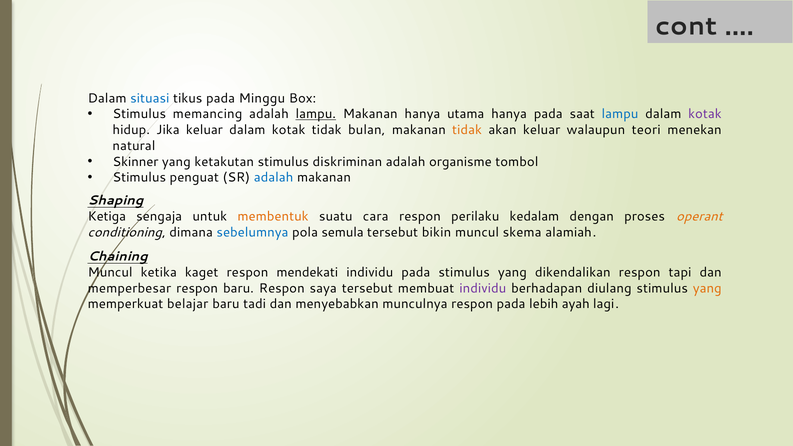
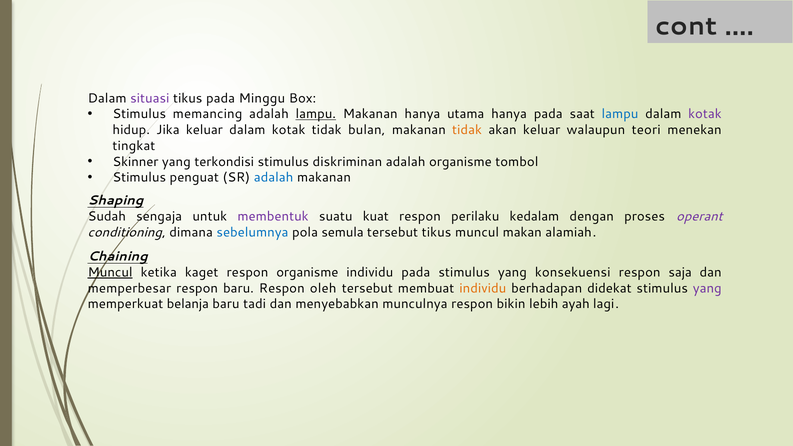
situasi colour: blue -> purple (150, 98)
natural: natural -> tingkat (134, 146)
ketakutan: ketakutan -> terkondisi (224, 162)
Ketiga: Ketiga -> Sudah (107, 216)
membentuk colour: orange -> purple (273, 216)
cara: cara -> kuat (376, 216)
operant colour: orange -> purple (699, 216)
tersebut bikin: bikin -> tikus (437, 232)
skema: skema -> makan (522, 232)
Muncul underline: none -> present (110, 272)
respon mendekati: mendekati -> organisme (307, 272)
dikendalikan: dikendalikan -> konsekuensi (573, 272)
tapi: tapi -> saja (680, 272)
saya: saya -> oleh (323, 288)
individu colour: purple -> orange (483, 288)
diulang: diulang -> didekat (609, 288)
yang colour: orange -> purple (707, 288)
belajar: belajar -> belanja (188, 304)
respon pada: pada -> bikin (511, 304)
